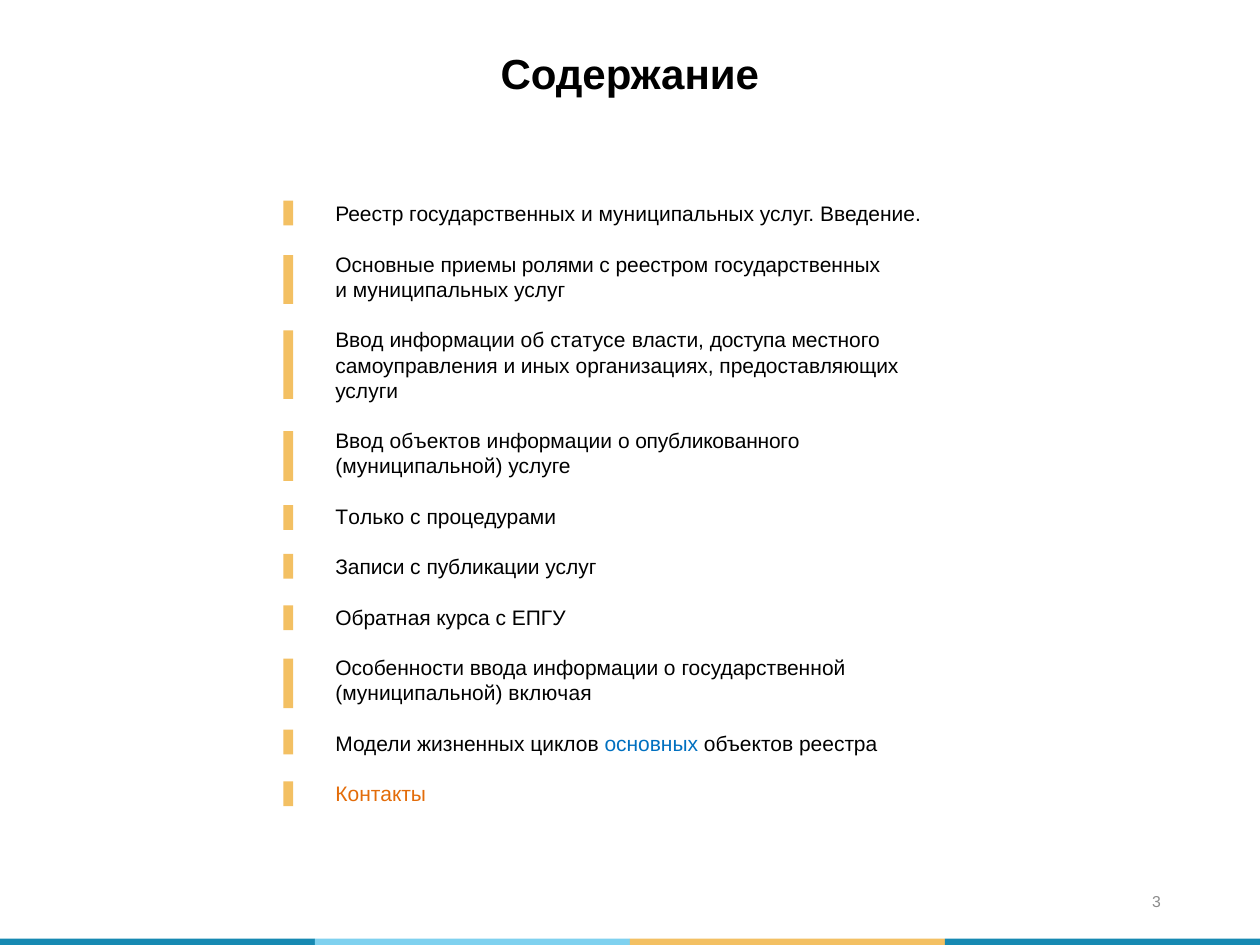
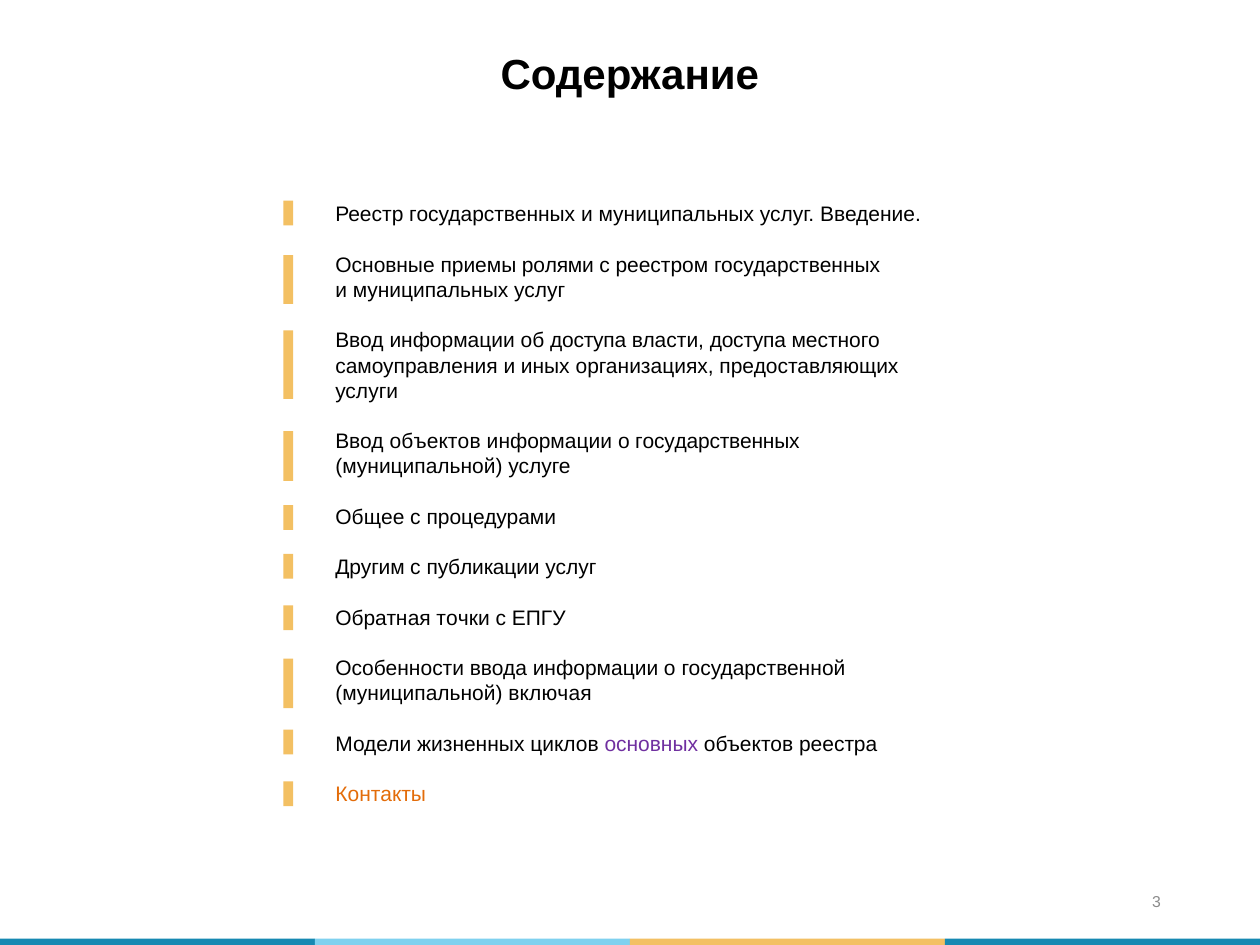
об статусе: статусе -> доступа (588, 341)
о опубликованного: опубликованного -> государственных (717, 442)
Только: Только -> Общее (370, 517)
Записи: Записи -> Другим (370, 568)
курса: курса -> точки (463, 618)
основных colour: blue -> purple (651, 744)
